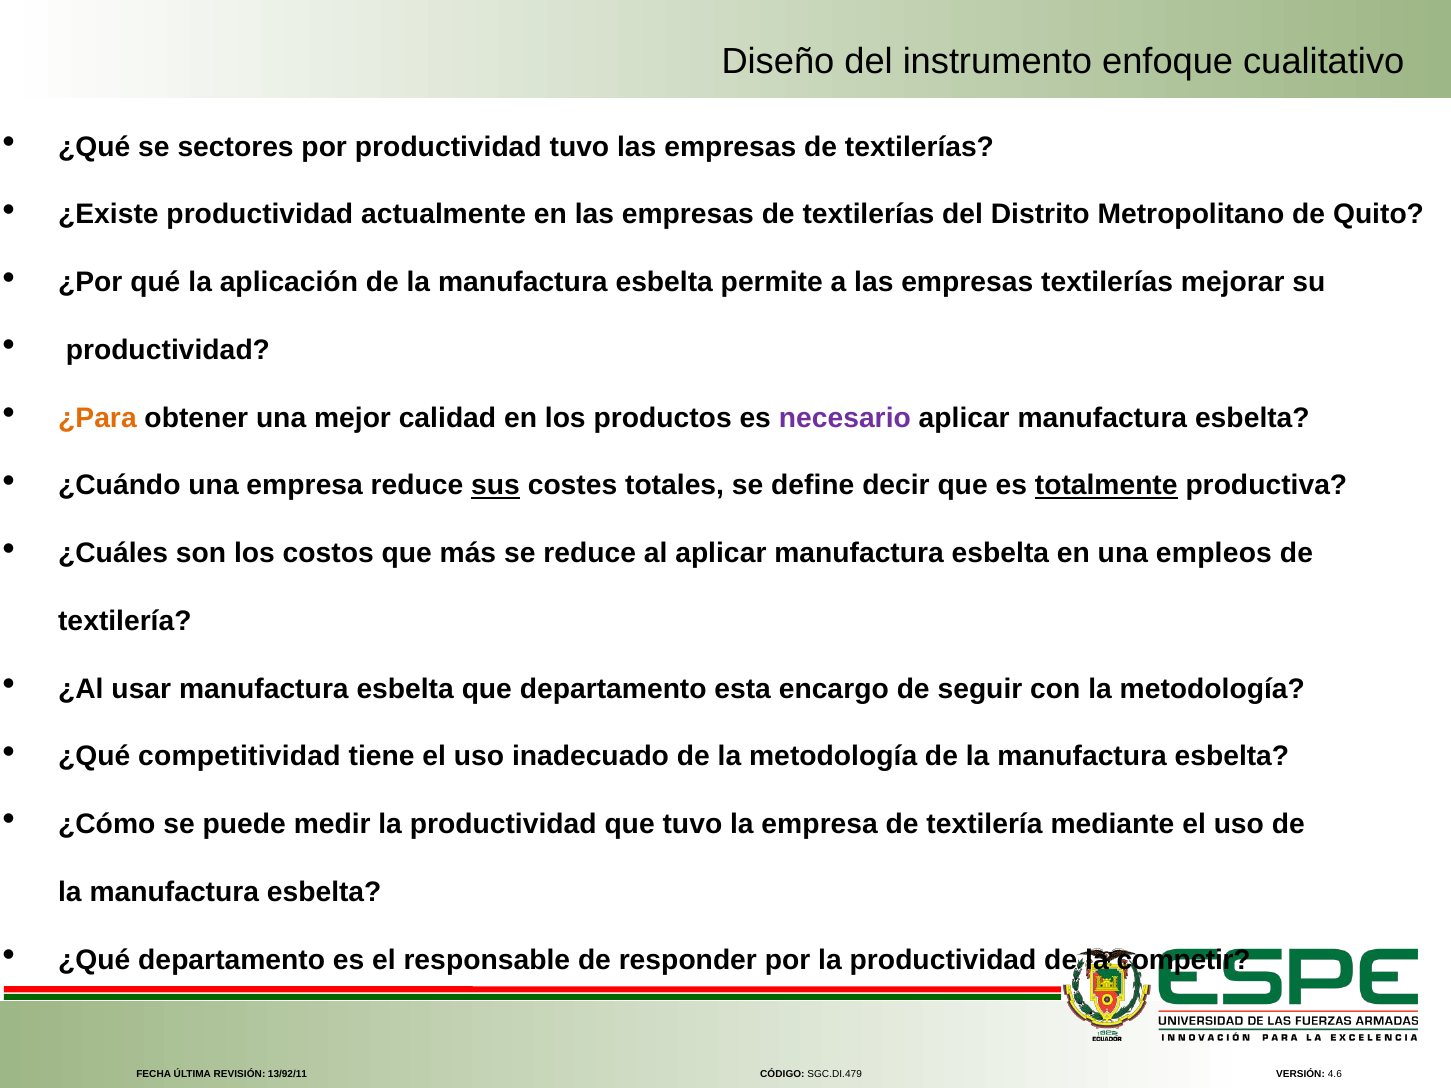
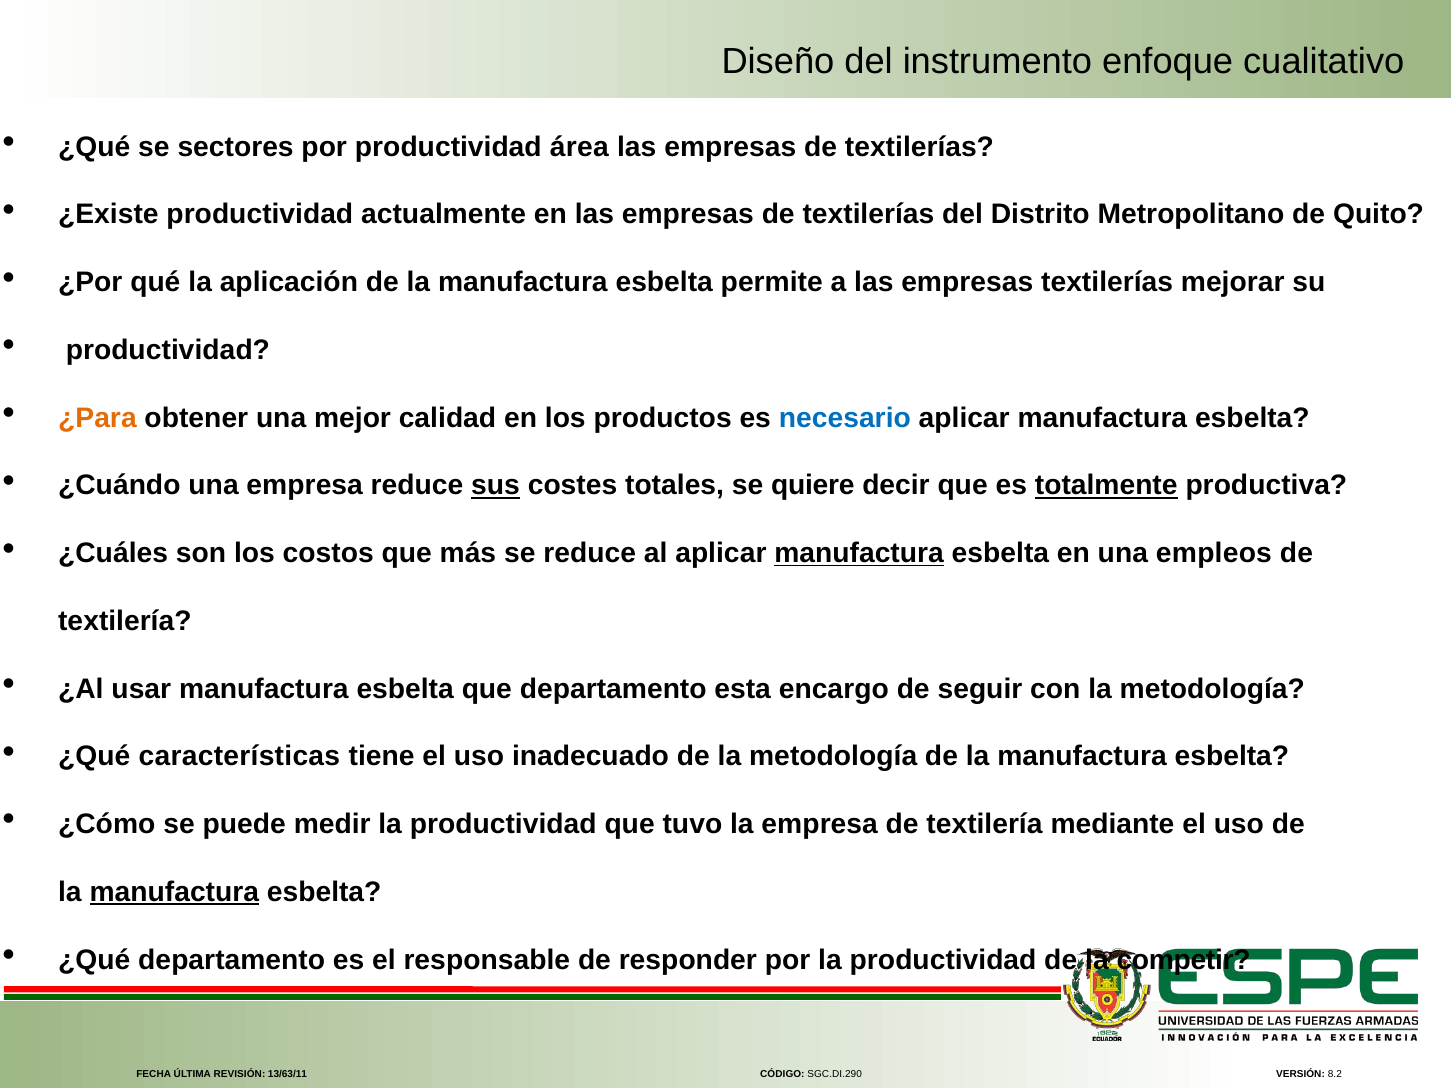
productividad tuvo: tuvo -> área (579, 147)
necesario colour: purple -> blue (845, 418)
define: define -> quiere (813, 486)
manufactura underline: none -> present (859, 553)
competitividad: competitividad -> características (239, 757)
manufactura underline: none -> present (174, 892)
13/92/11: 13/92/11 -> 13/63/11 (287, 1074)
SGC.DI.479: SGC.DI.479 -> SGC.DI.290 (835, 1074)
4.6: 4.6 -> 8.2 (1335, 1074)
